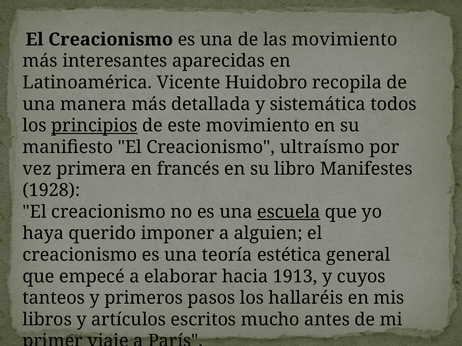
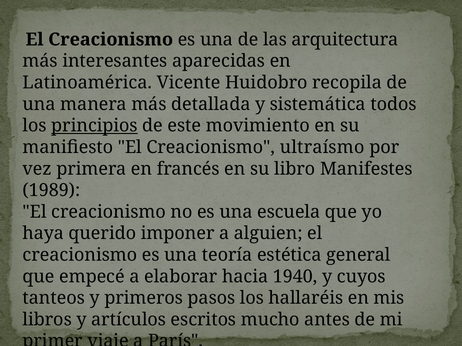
las movimiento: movimiento -> arquitectura (345, 40)
1928: 1928 -> 1989 (51, 191)
escuela underline: present -> none (289, 212)
1913: 1913 -> 1940 (295, 277)
